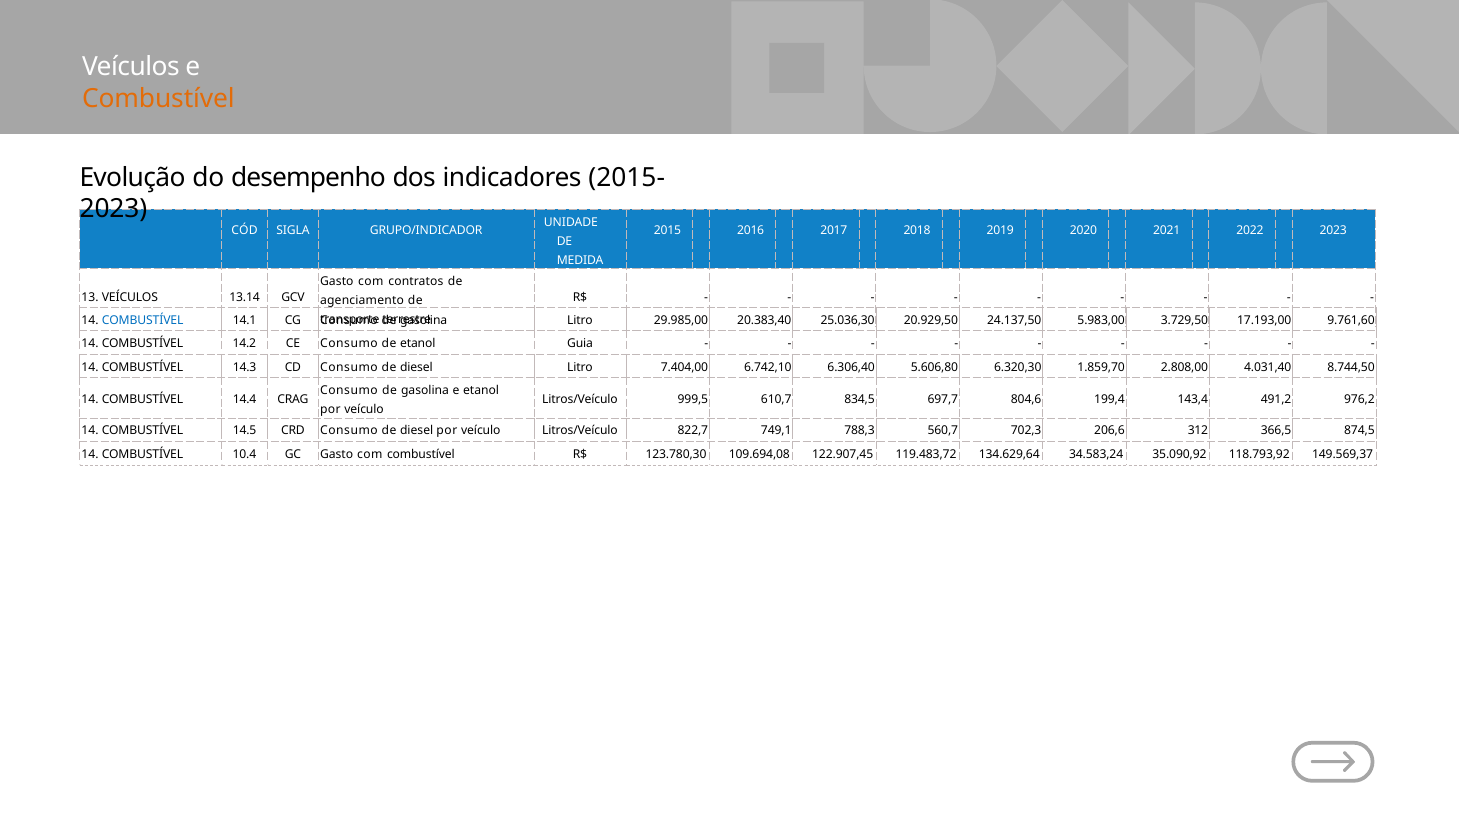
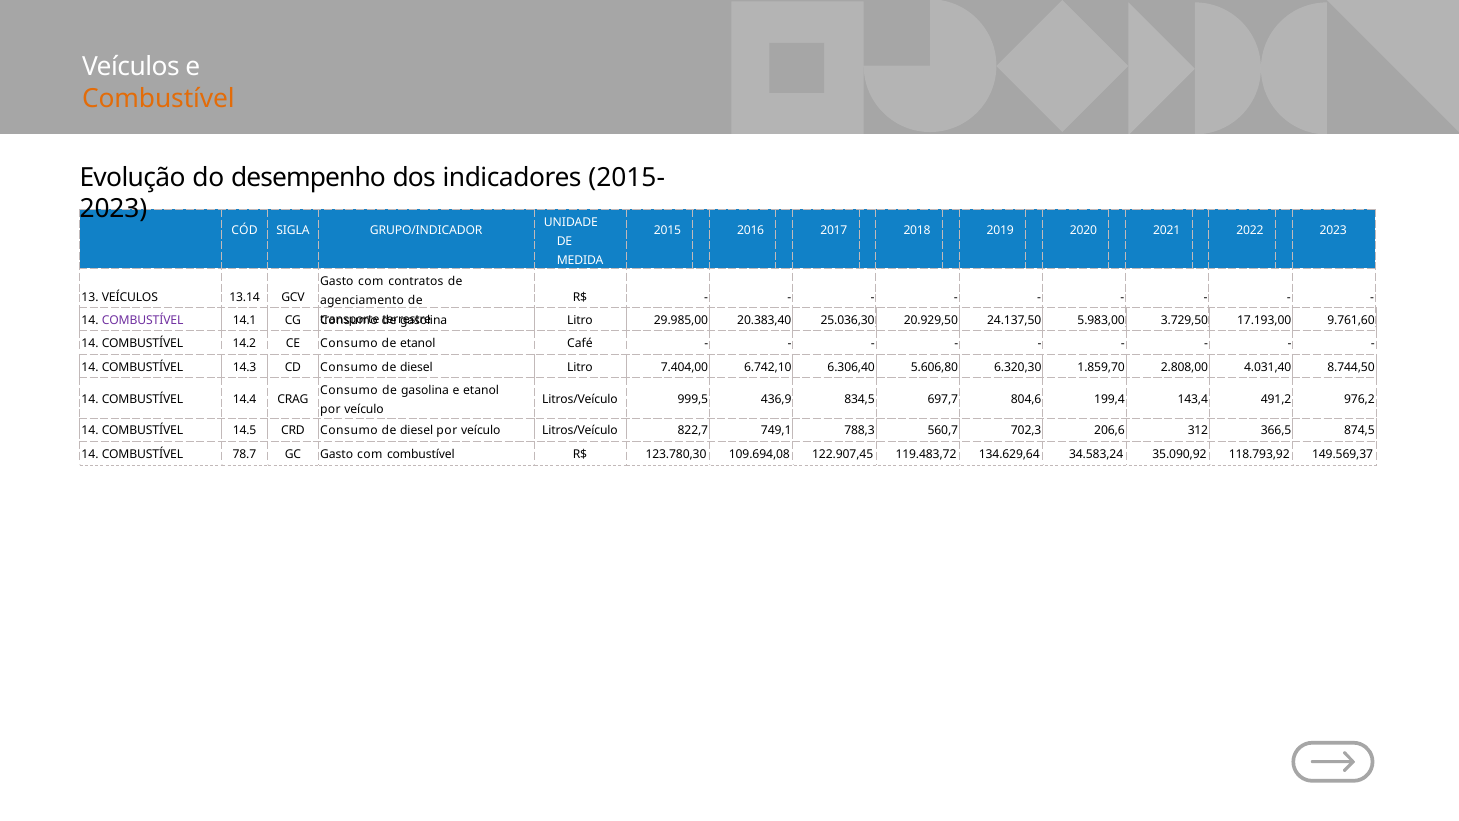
COMBUSTÍVEL colour: blue -> purple (143, 320)
Guia: Guia -> Café (580, 343)
610,7: 610,7 -> 436,9 (776, 399)
10.4: 10.4 -> 78.7 (244, 454)
